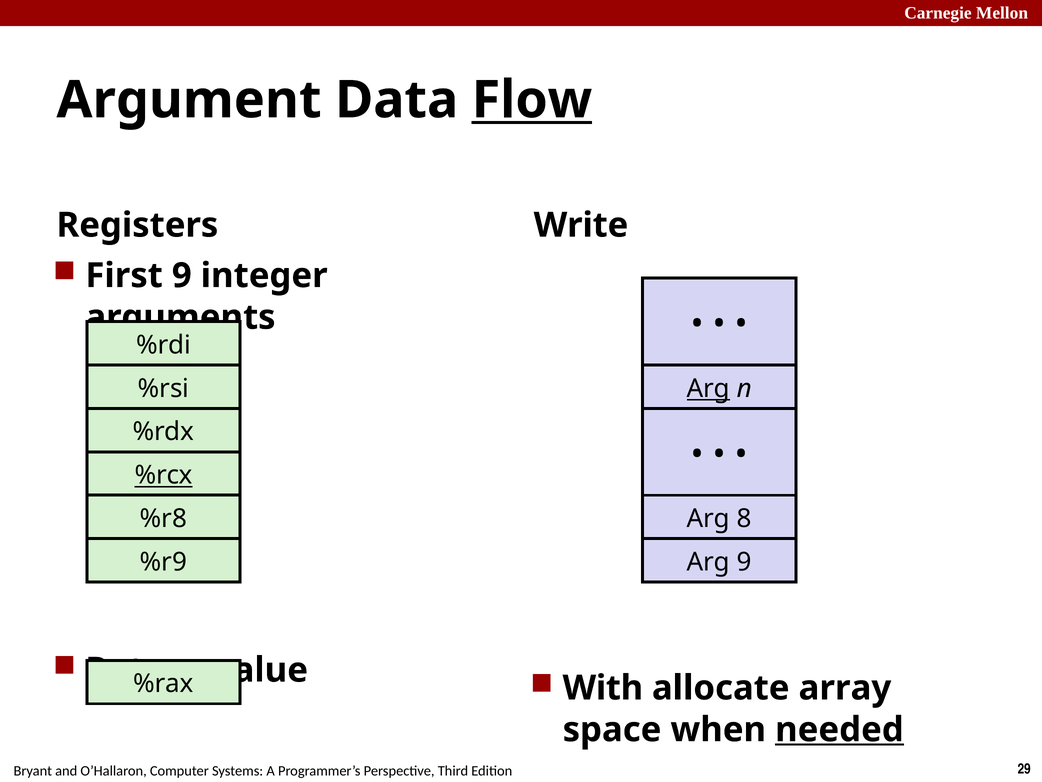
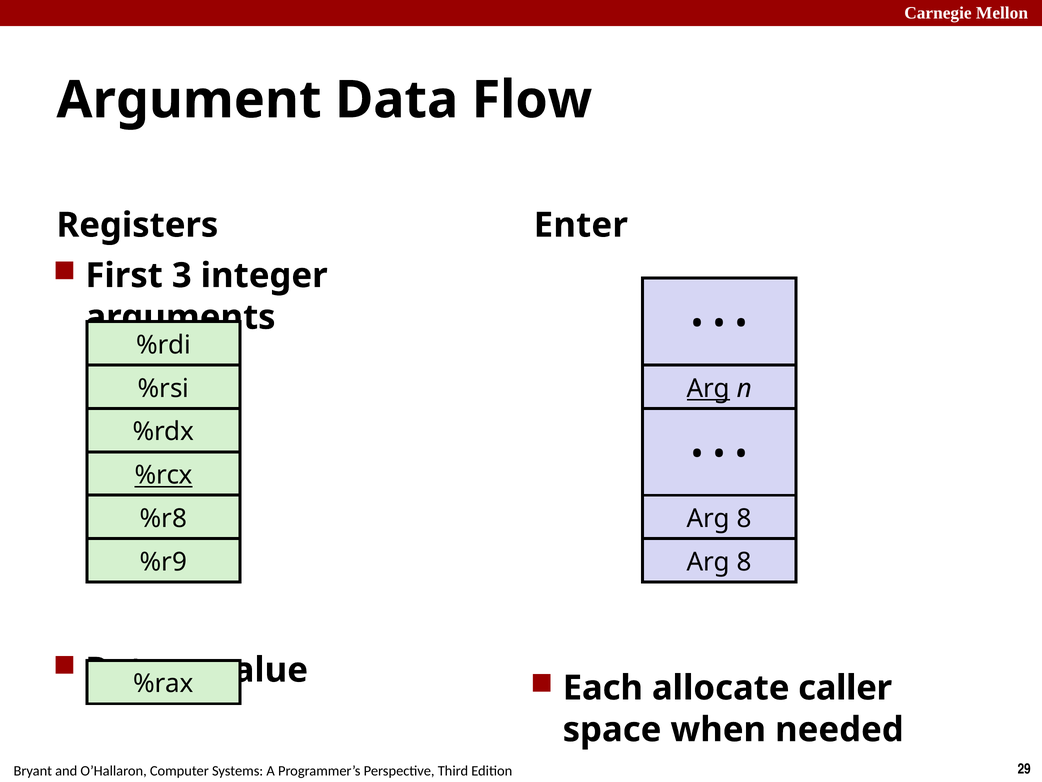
Flow underline: present -> none (532, 100)
Write: Write -> Enter (581, 225)
First 9: 9 -> 3 (182, 275)
9: 9 -> 8 (744, 562)
With: With -> Each (603, 688)
array: array -> caller (845, 688)
needed underline: present -> none (839, 729)
